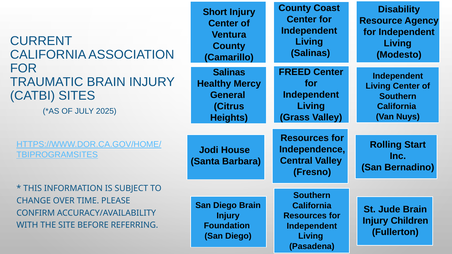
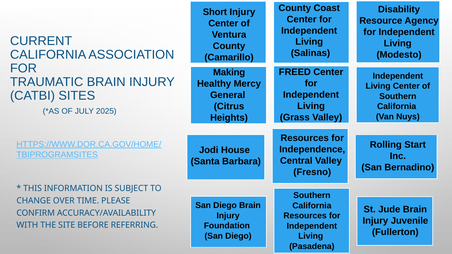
Salinas: Salinas -> Making (229, 73)
Children: Children -> Juvenile (410, 221)
